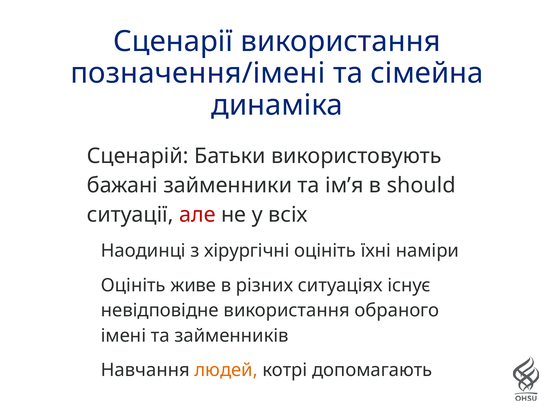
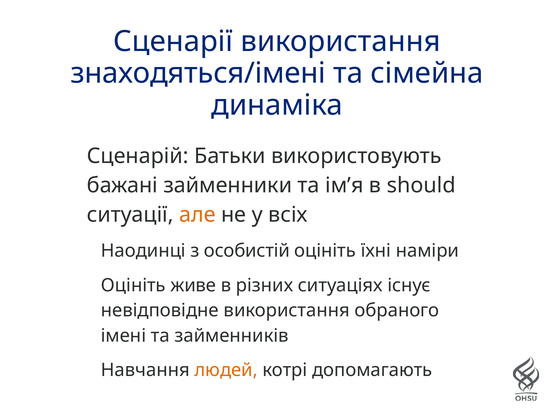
позначення/імені: позначення/імені -> знаходяться/імені (198, 73)
але colour: red -> orange (197, 215)
хірургічні: хірургічні -> особистій (247, 251)
